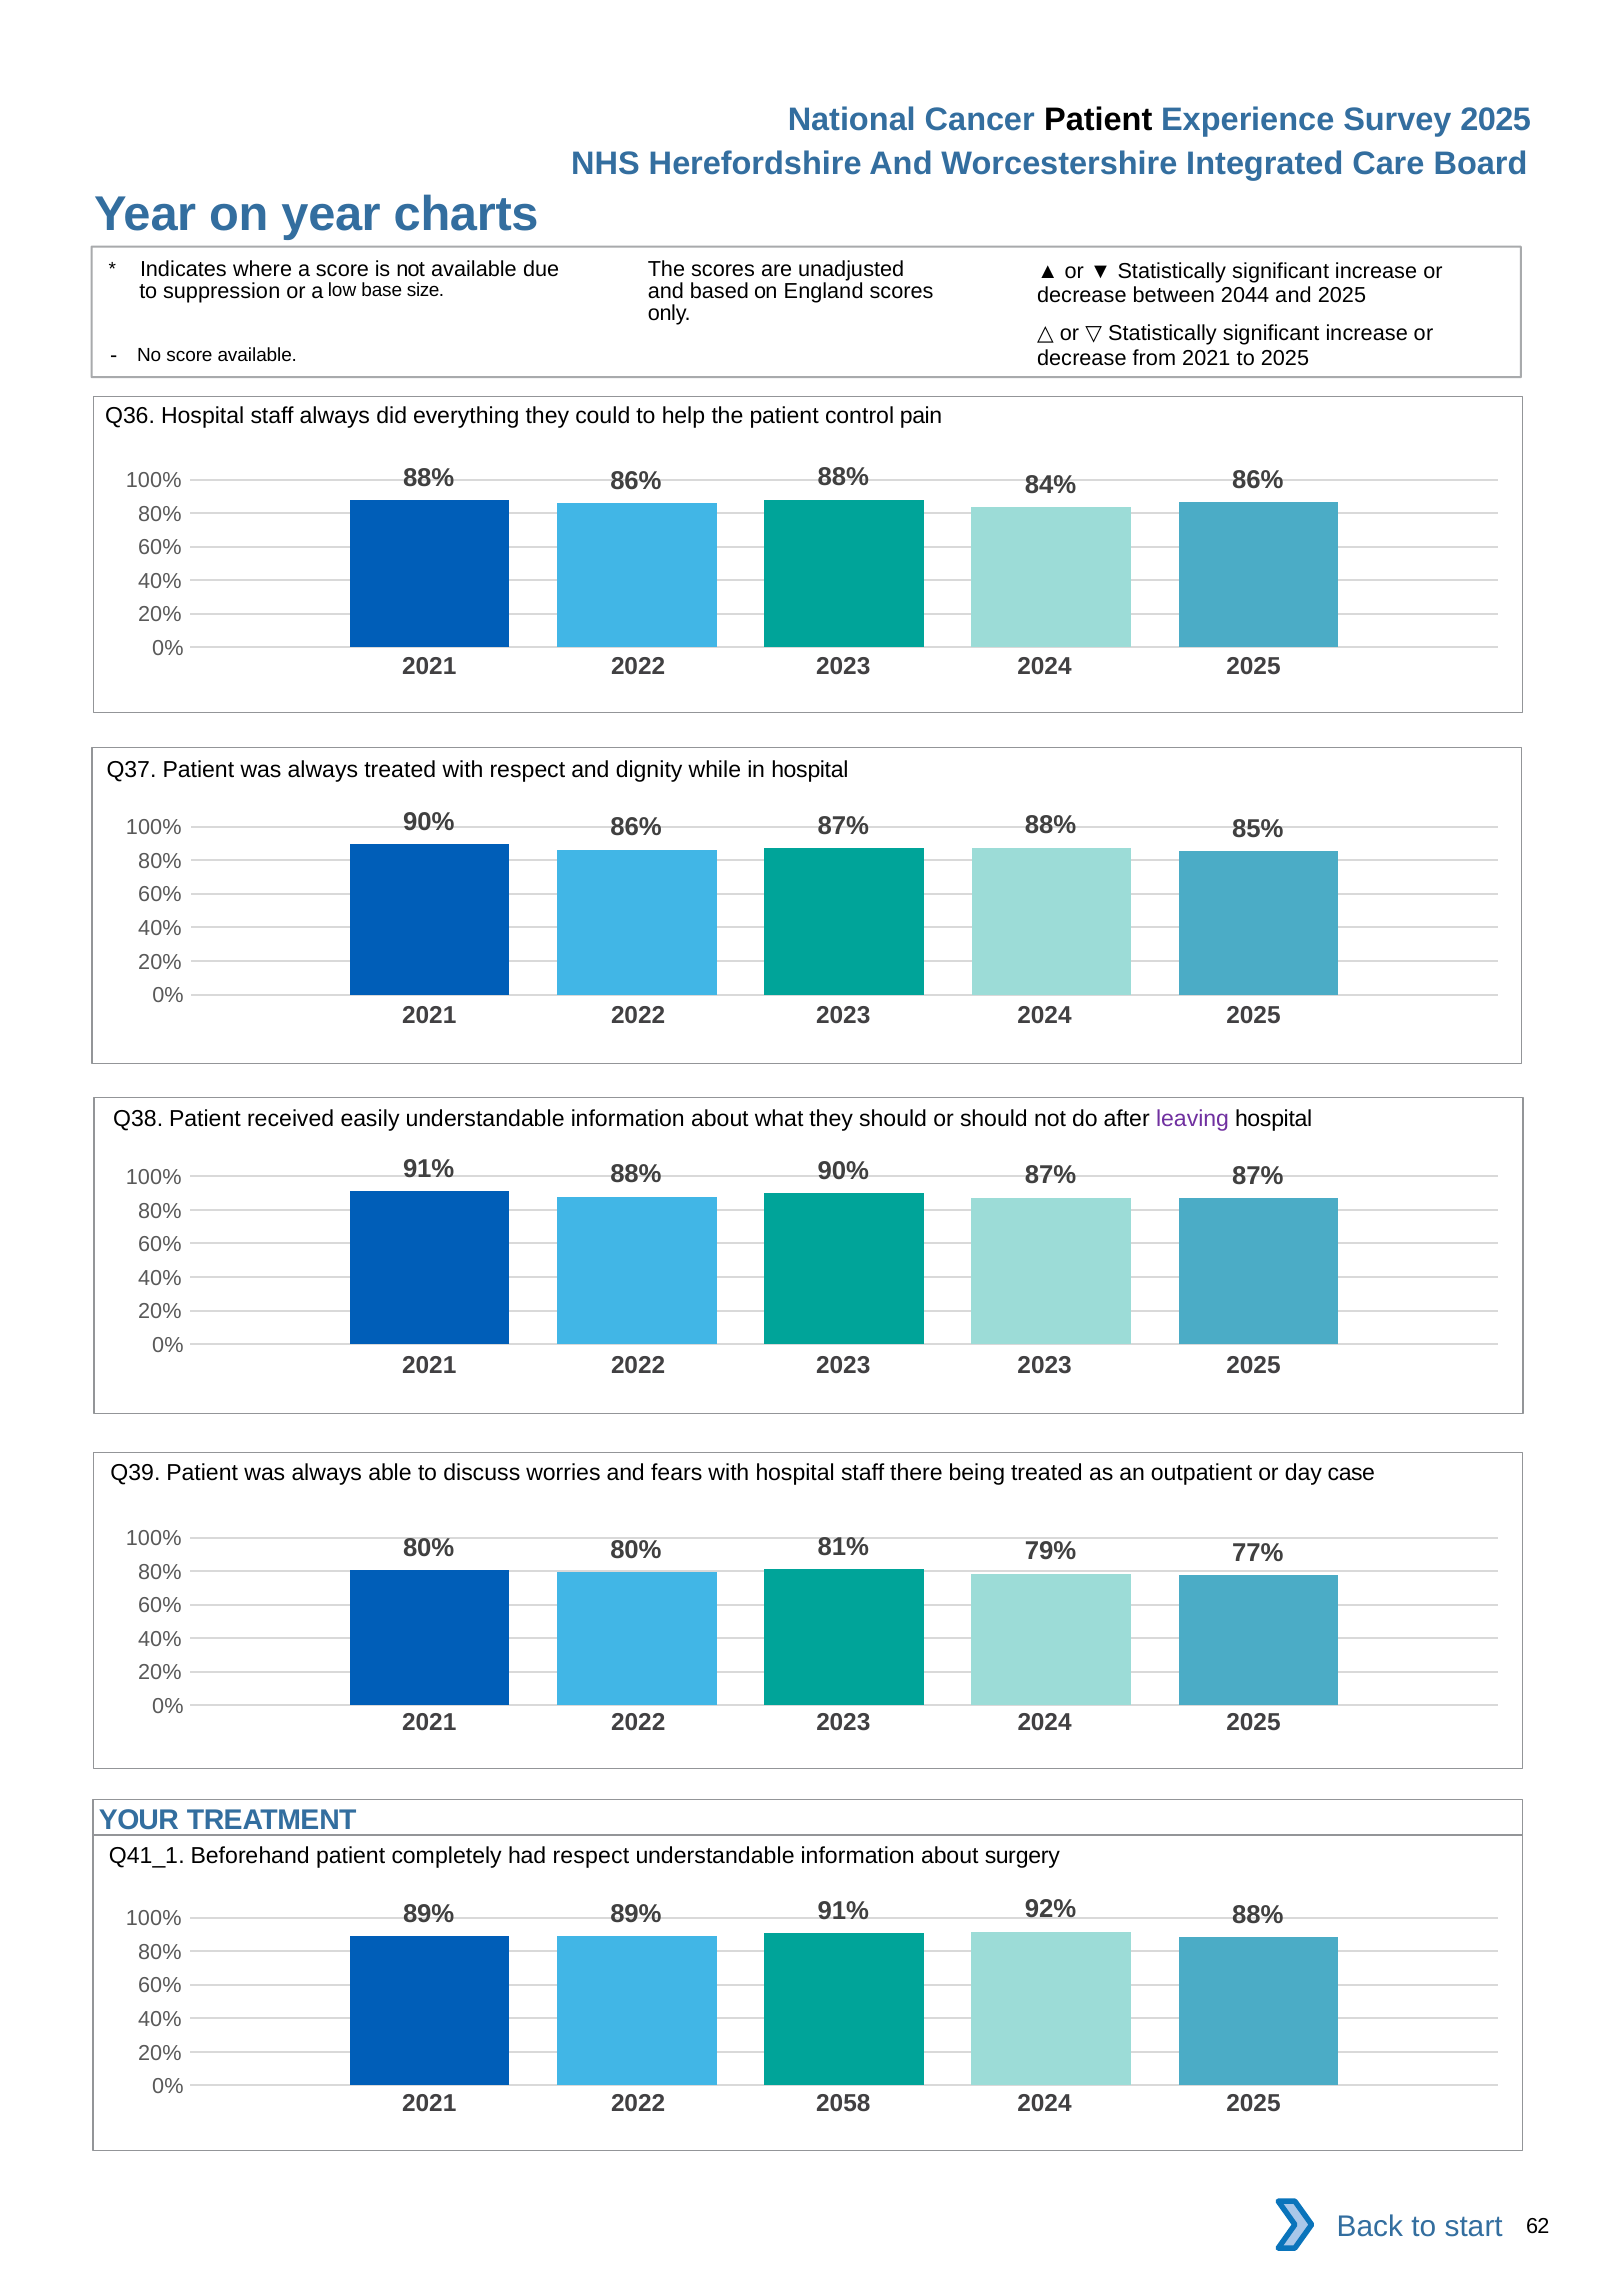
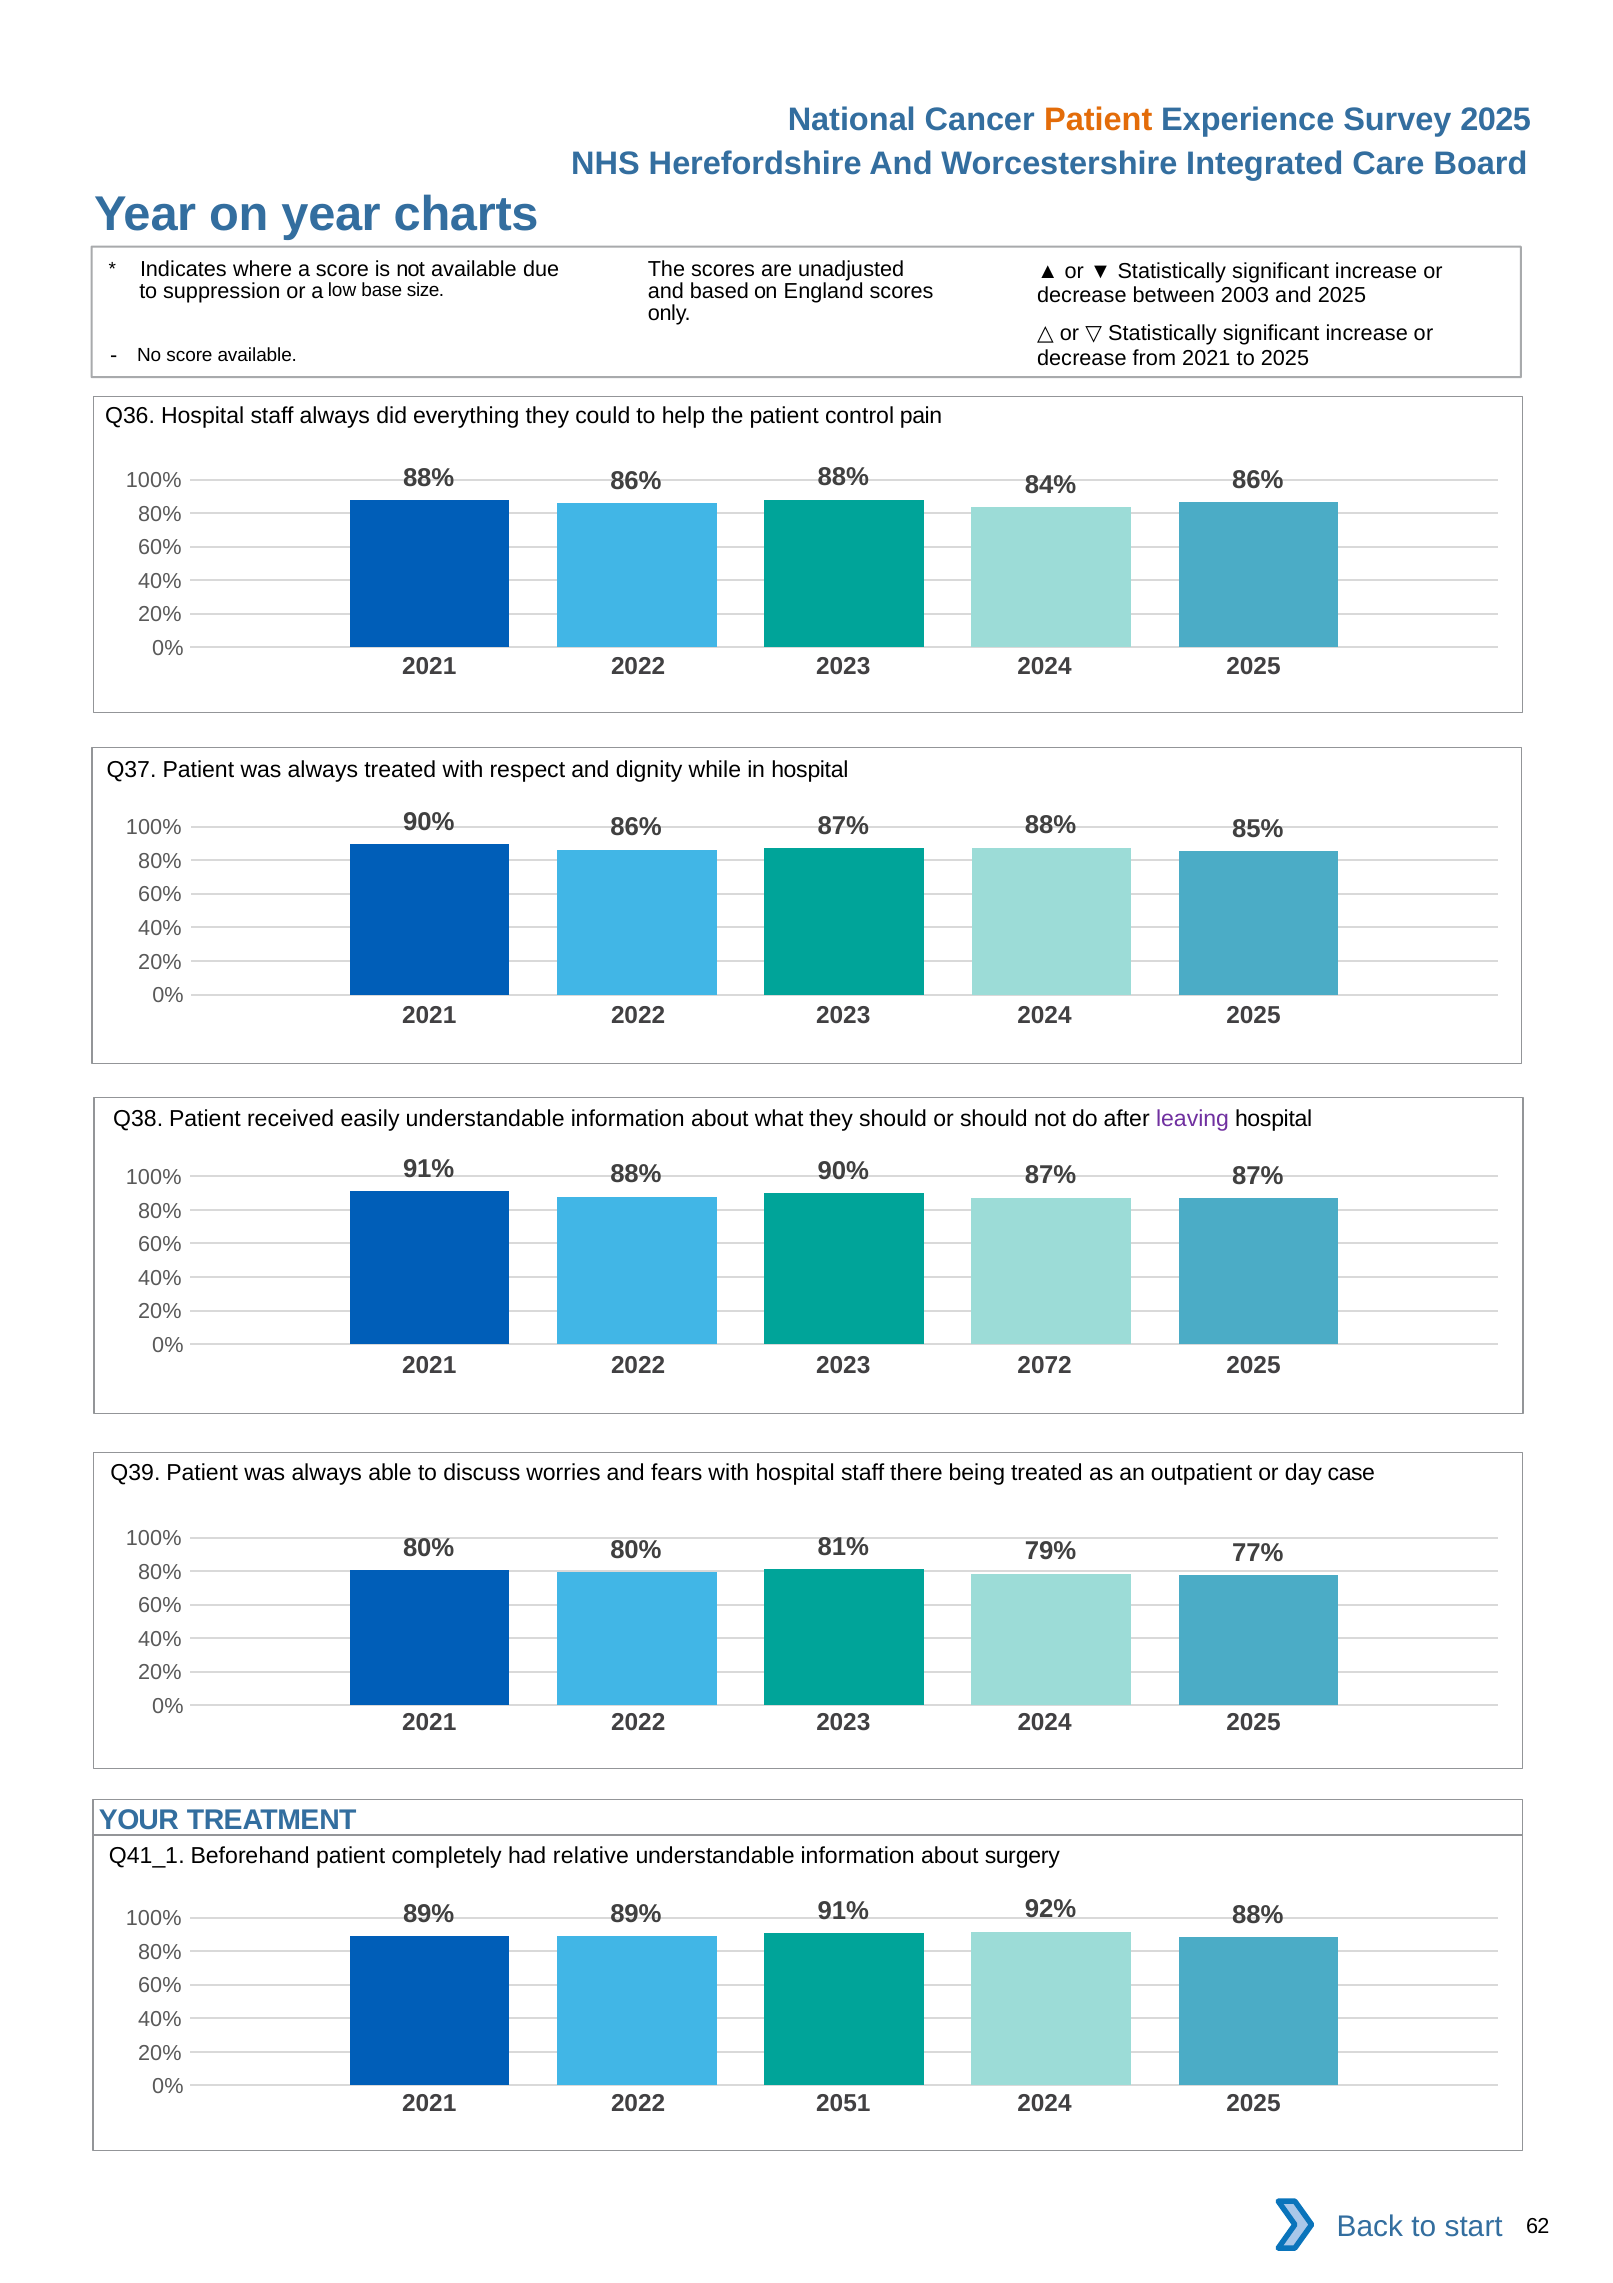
Patient colour: black -> orange (1098, 120)
2044: 2044 -> 2003 (1245, 296)
2023 2023: 2023 -> 2072 (1045, 1365)
had respect: respect -> relative (591, 1855)
2058: 2058 -> 2051 (843, 2104)
